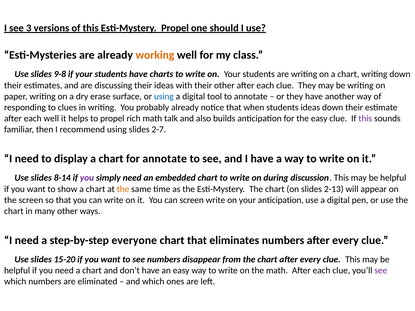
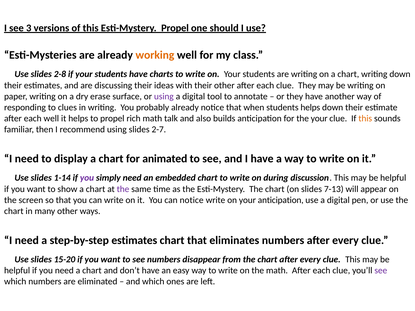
9-8: 9-8 -> 2-8 (60, 74)
using colour: blue -> purple (164, 96)
students ideas: ideas -> helps (310, 108)
the easy: easy -> your (319, 119)
this colour: purple -> orange (365, 119)
for annotate: annotate -> animated (165, 159)
8-14: 8-14 -> 1-14 (62, 178)
the colour: orange -> purple (123, 189)
2-13: 2-13 -> 7-13 (334, 189)
can screen: screen -> notice (192, 200)
step-by-step everyone: everyone -> estimates (134, 240)
